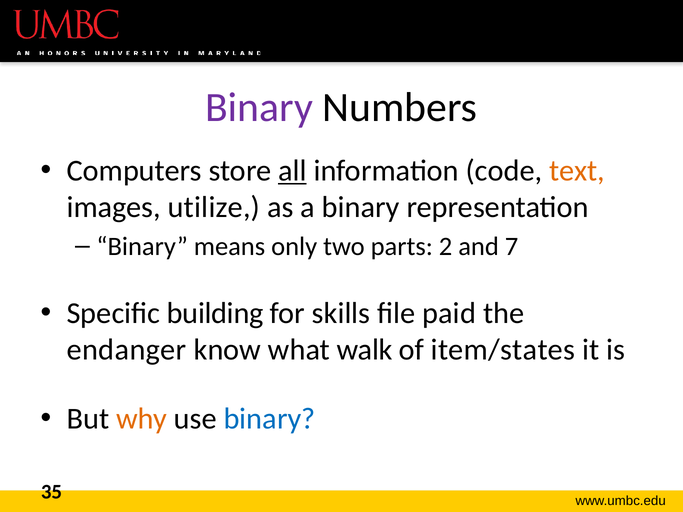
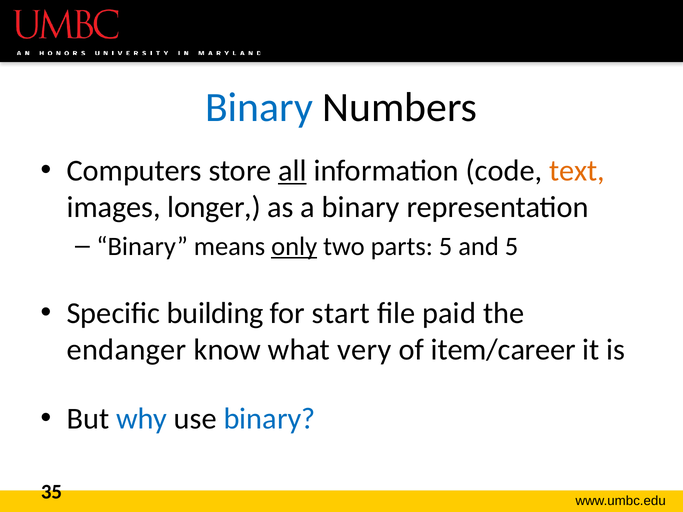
Binary colour: purple -> blue (259, 107)
utilize: utilize -> longer (214, 207)
only underline: none -> present (294, 246)
parts 2: 2 -> 5 (446, 246)
and 7: 7 -> 5 (512, 246)
skills: skills -> start (341, 314)
walk: walk -> very (364, 350)
item/states: item/states -> item/career (503, 350)
why colour: orange -> blue (142, 419)
